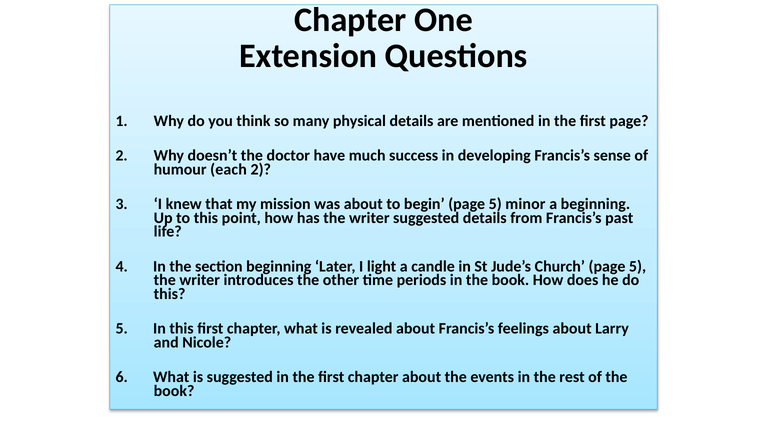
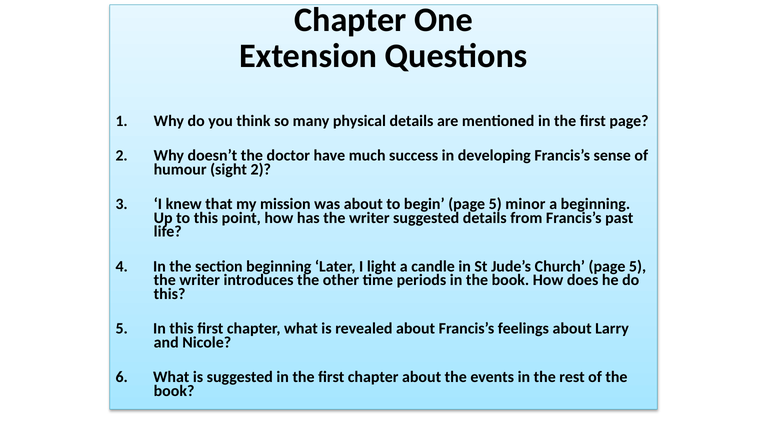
each: each -> sight (229, 169)
